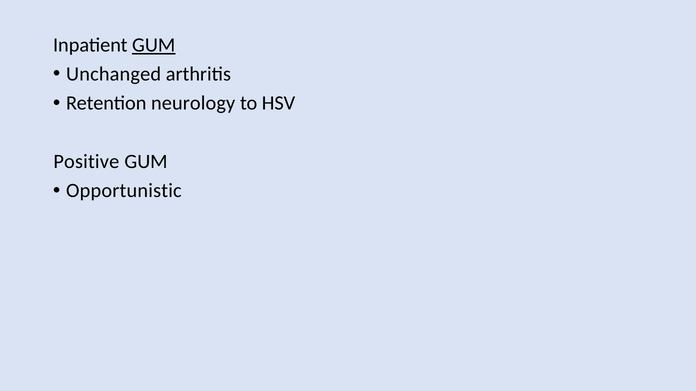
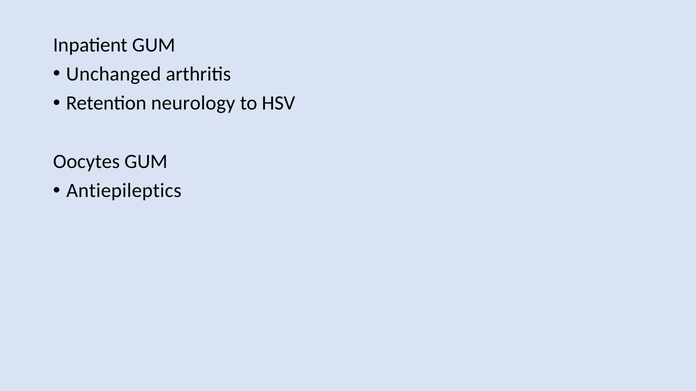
GUM underline: present -> none (154, 45)
Positive: Positive -> Oocytes (86, 162)
Opportunistic: Opportunistic -> Antiepileptics (124, 191)
